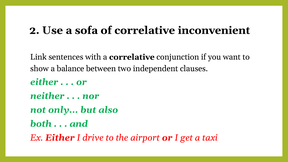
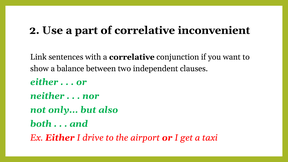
sofa: sofa -> part (86, 30)
